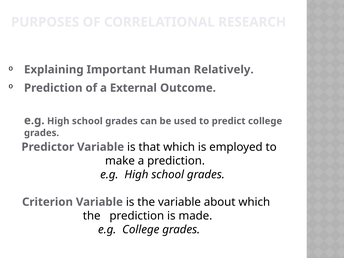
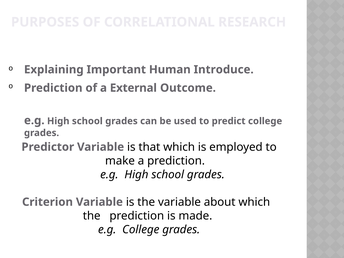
Relatively: Relatively -> Introduce (224, 70)
